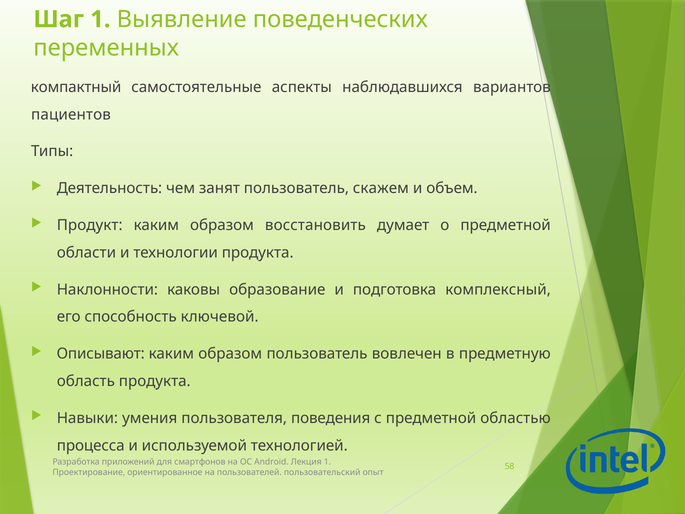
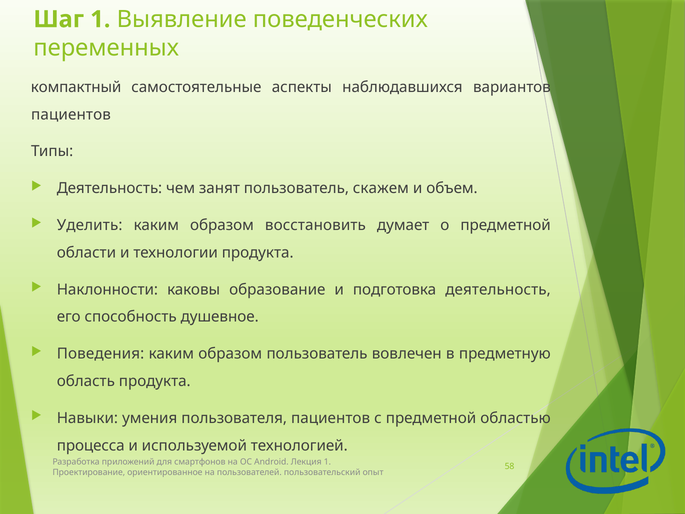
Продукт: Продукт -> Уделить (90, 225)
подготовка комплексный: комплексный -> деятельность (498, 289)
ключевой: ключевой -> душевное (220, 317)
Описывают: Описывают -> Поведения (101, 354)
пользователя поведения: поведения -> пациентов (331, 418)
